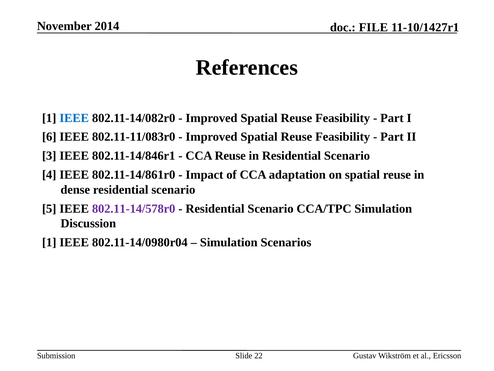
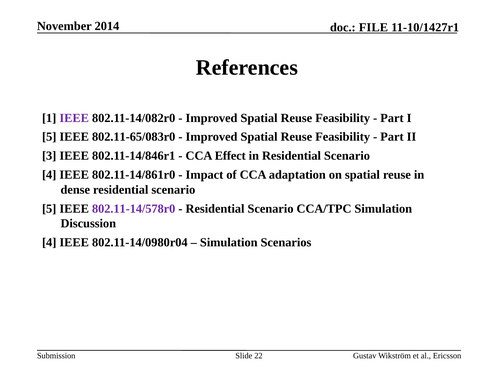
IEEE colour: blue -> purple (74, 118)
6: 6 -> 5 (49, 137)
802.11-11/083r0: 802.11-11/083r0 -> 802.11-65/083r0 (134, 137)
CCA Reuse: Reuse -> Effect (230, 156)
1: 1 -> 4 (49, 242)
